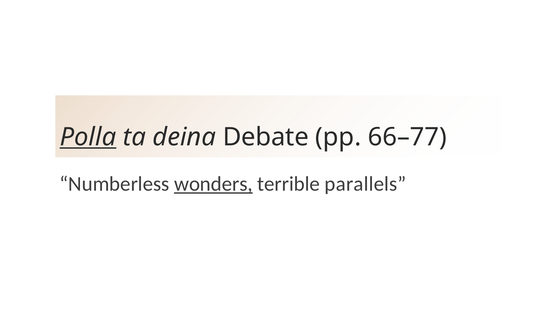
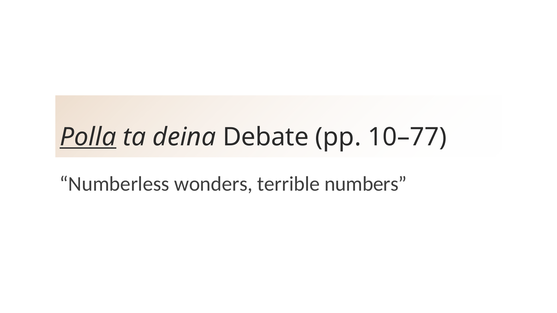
66–77: 66–77 -> 10–77 (407, 137)
wonders underline: present -> none (213, 184)
parallels: parallels -> numbers (366, 184)
